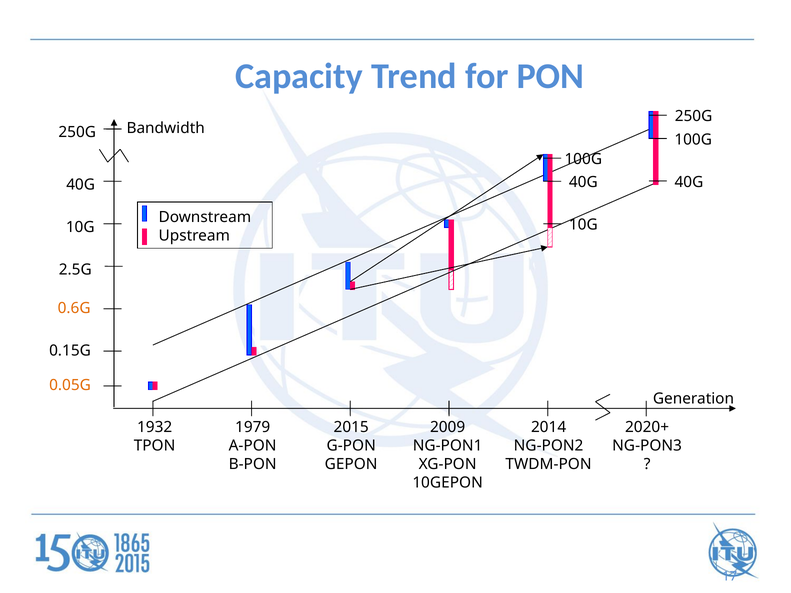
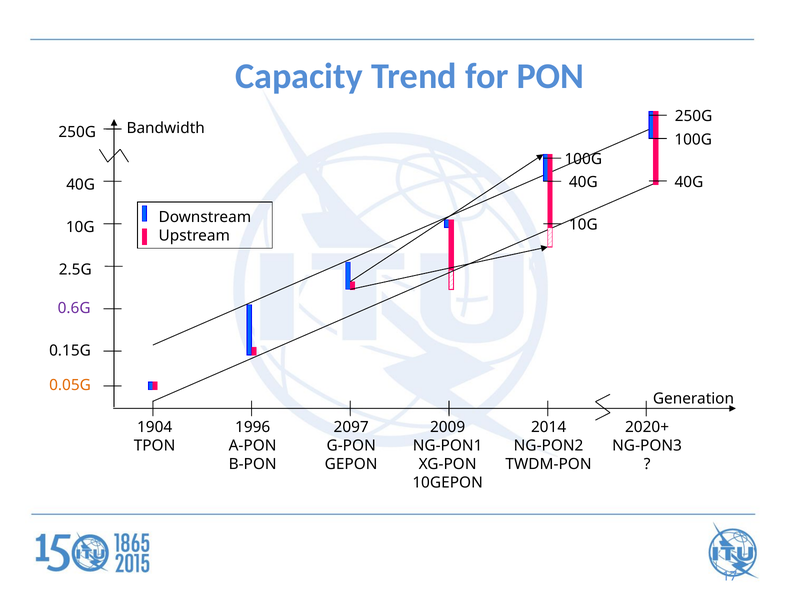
0.6G colour: orange -> purple (74, 308)
1932: 1932 -> 1904 (155, 427)
1979: 1979 -> 1996 (253, 427)
2015: 2015 -> 2097 (351, 427)
